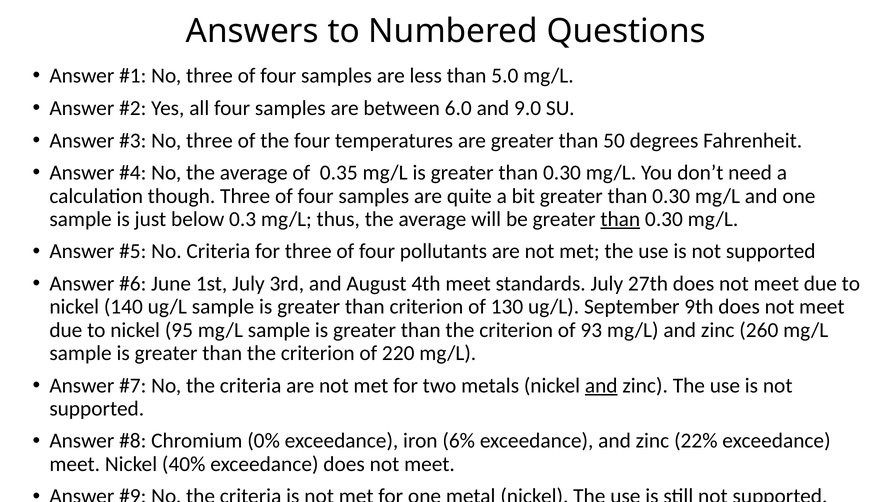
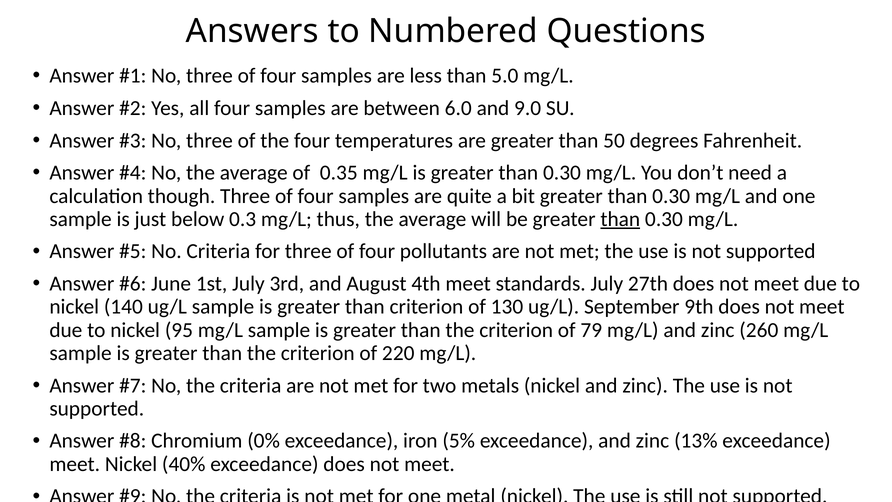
93: 93 -> 79 (591, 330)
and underline: present -> none (601, 385)
6%: 6% -> 5% (459, 441)
22%: 22% -> 13% (696, 441)
